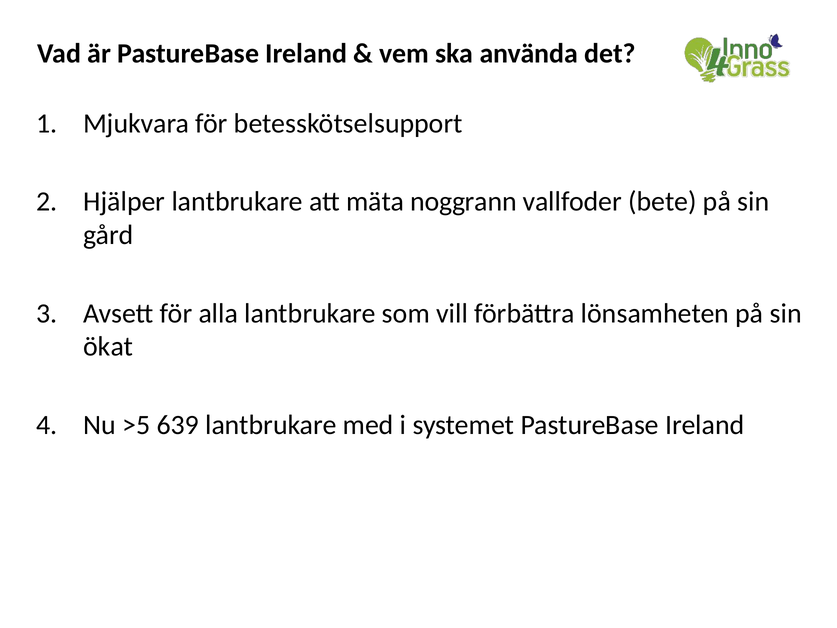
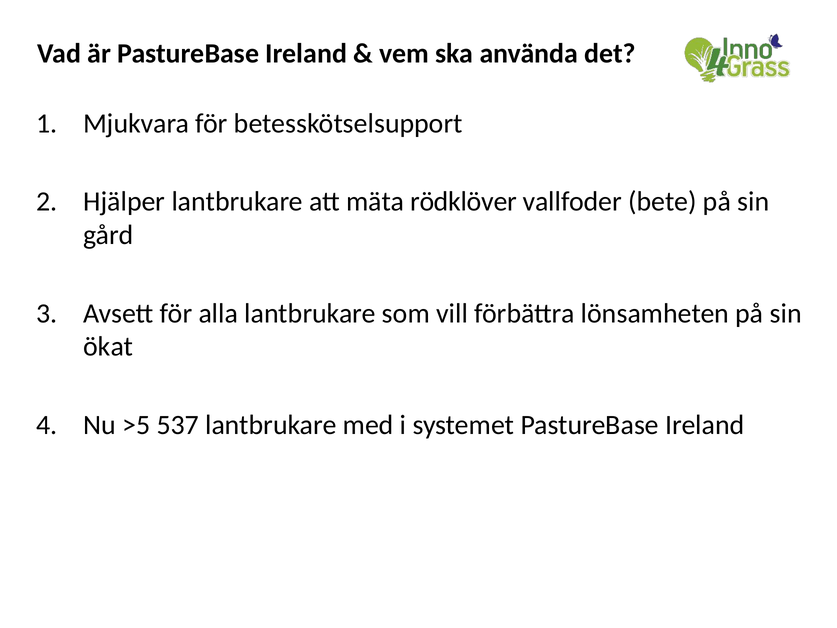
noggrann: noggrann -> rödklöver (464, 202)
639: 639 -> 537 (178, 425)
